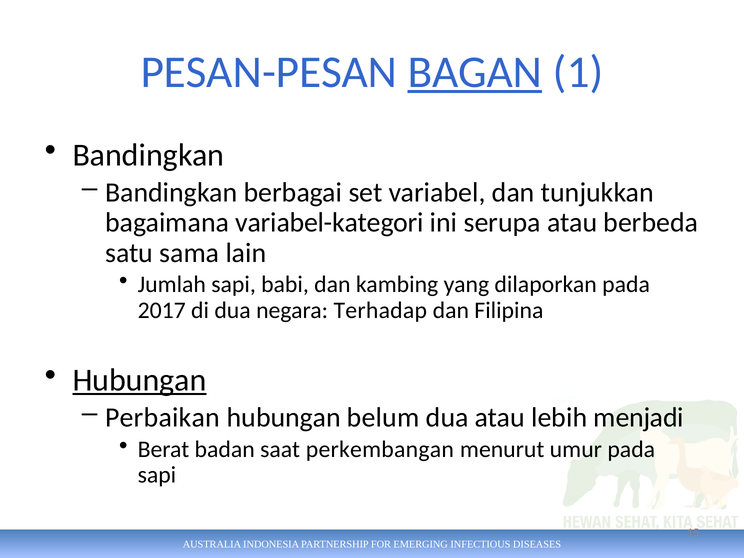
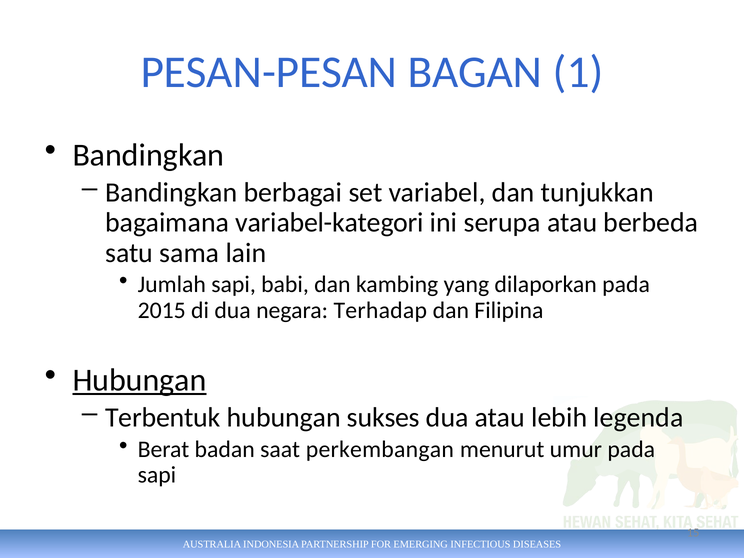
BAGAN underline: present -> none (475, 72)
2017: 2017 -> 2015 (162, 310)
Perbaikan: Perbaikan -> Terbentuk (163, 417)
belum: belum -> sukses (383, 417)
menjadi: menjadi -> legenda (639, 417)
